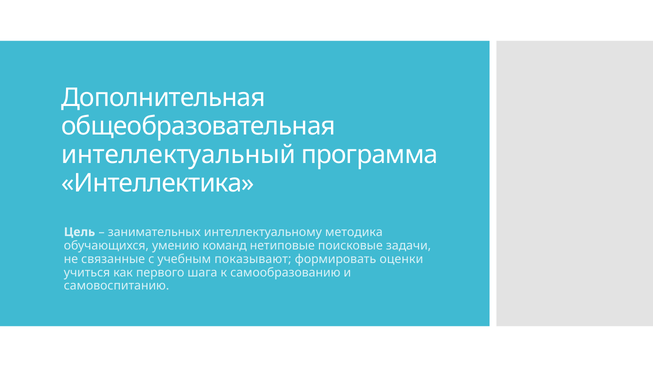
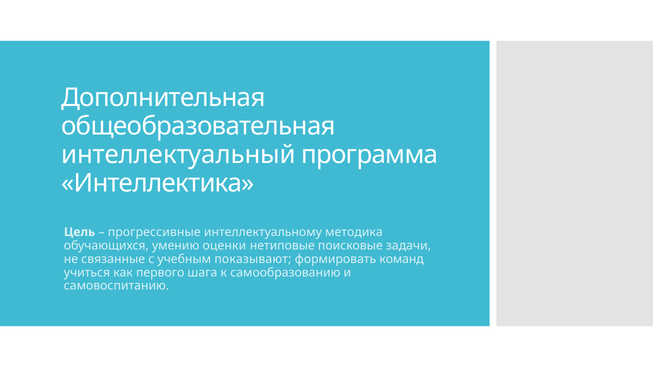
занимательных: занимательных -> прогрессивные (154, 232)
команд: команд -> оценки (224, 246)
оценки: оценки -> команд (402, 259)
